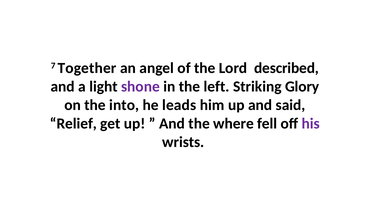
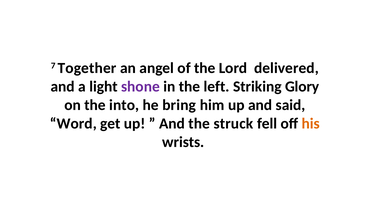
described: described -> delivered (286, 68)
leads: leads -> bring (179, 105)
Relief: Relief -> Word (73, 124)
where: where -> struck (233, 124)
his colour: purple -> orange (311, 124)
